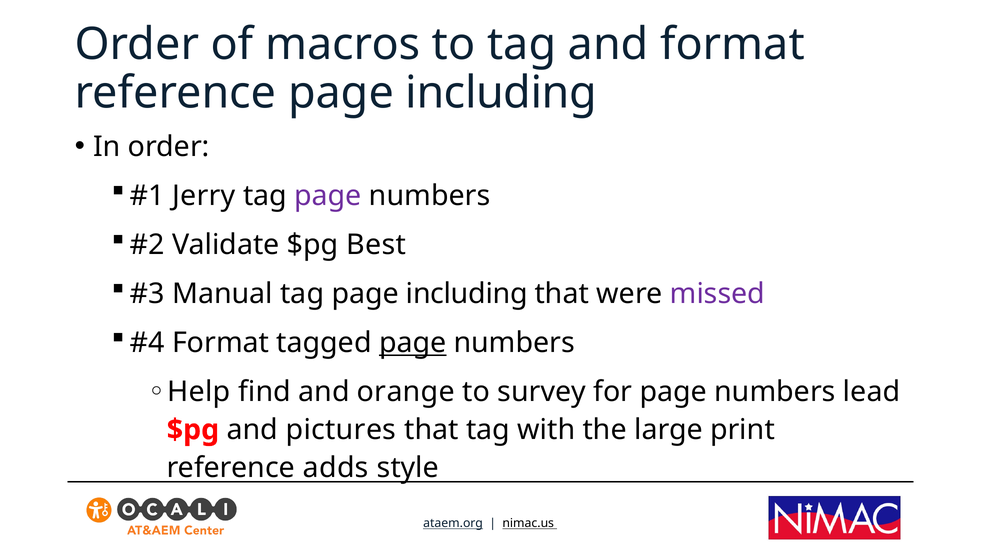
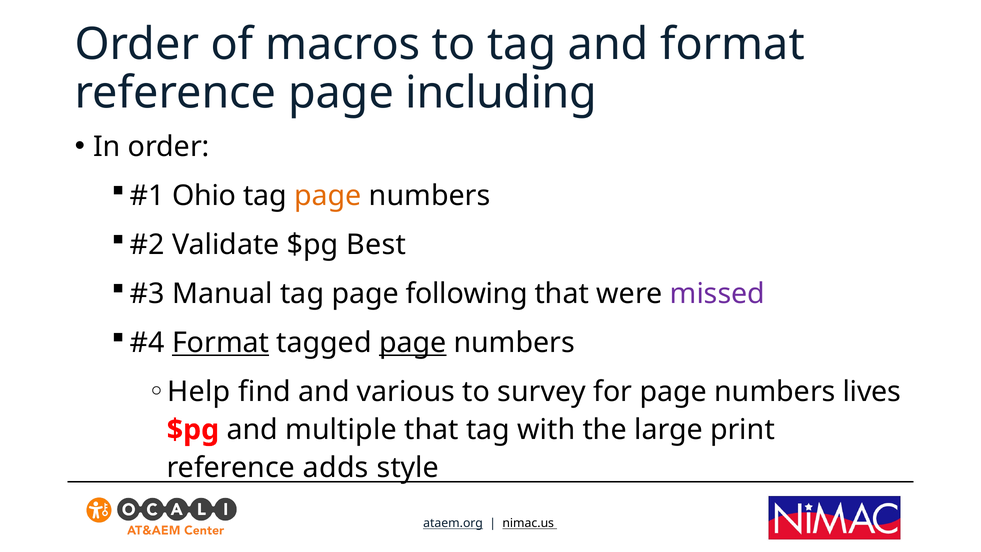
Jerry: Jerry -> Ohio (204, 196)
page colour: purple -> orange (328, 196)
tag page including: including -> following (467, 294)
Format underline: none -> present (221, 343)
orange: orange -> various (406, 392)
lead: lead -> lives (872, 392)
pictures: pictures -> multiple (341, 430)
